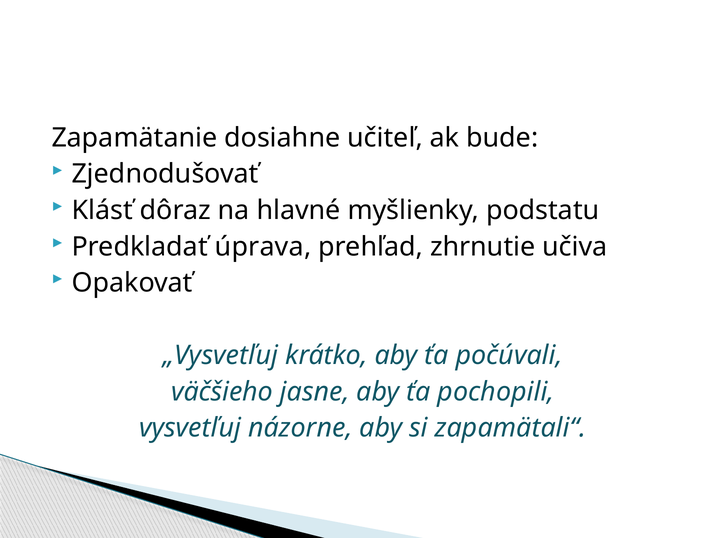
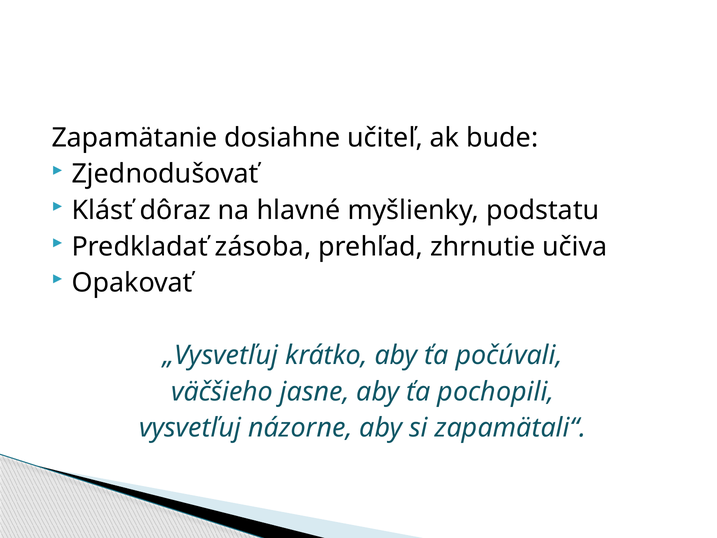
úprava: úprava -> zásoba (263, 247)
